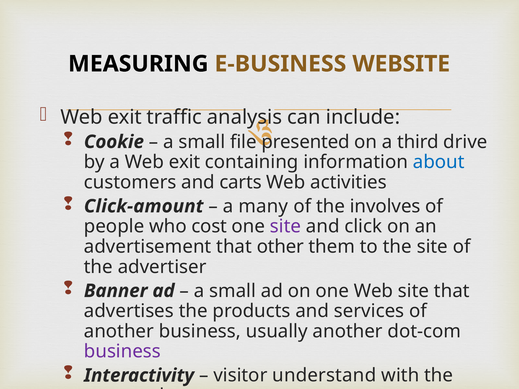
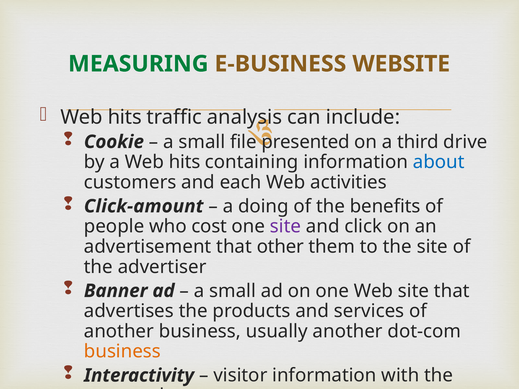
MEASURING colour: black -> green (138, 64)
exit: exit -> hits (125, 117)
a Web exit: exit -> hits (185, 162)
carts: carts -> each (240, 182)
many: many -> doing (263, 206)
involves: involves -> benefits (385, 206)
business colour: purple -> orange (122, 352)
visitor understand: understand -> information (324, 376)
